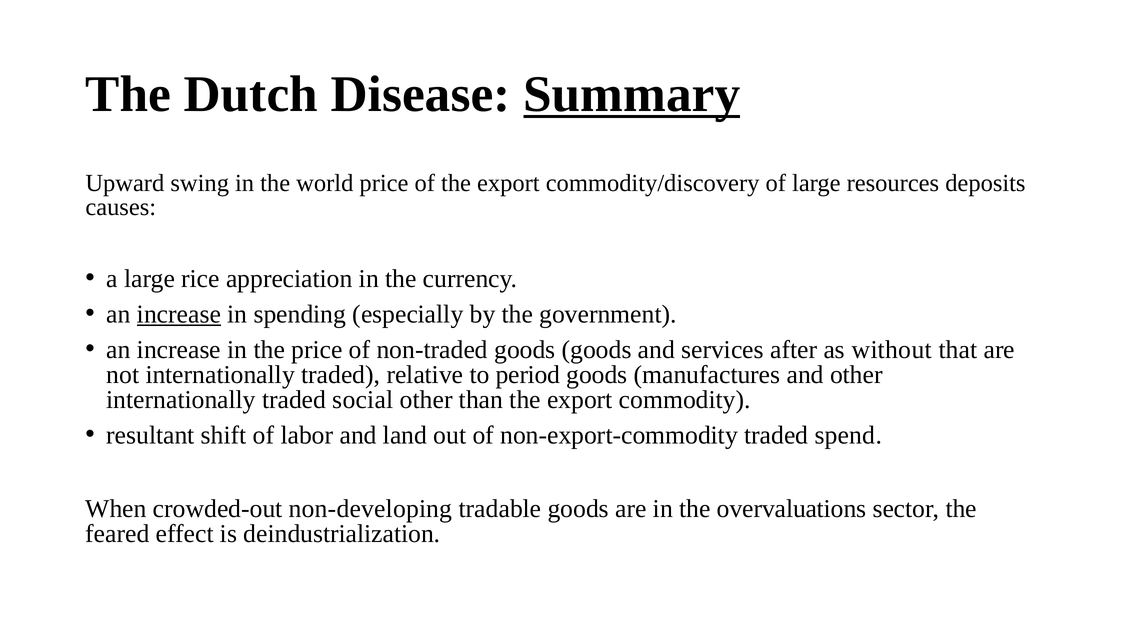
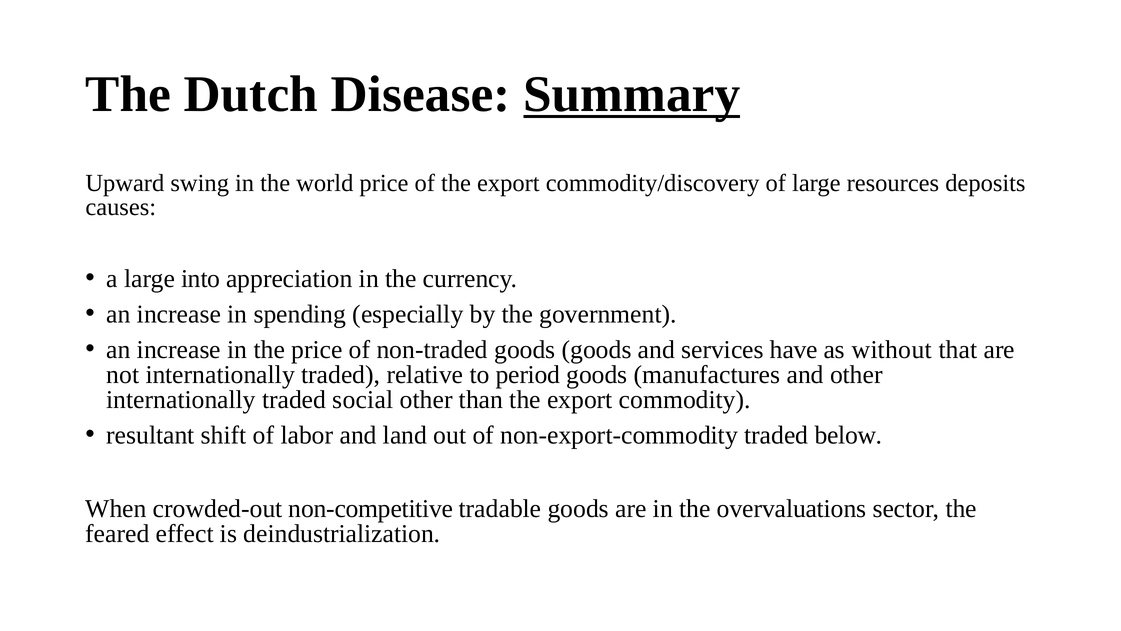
rice: rice -> into (201, 279)
increase underline: present -> none (179, 314)
after: after -> have (794, 350)
spend: spend -> below (848, 435)
non-developing: non-developing -> non-competitive (371, 509)
